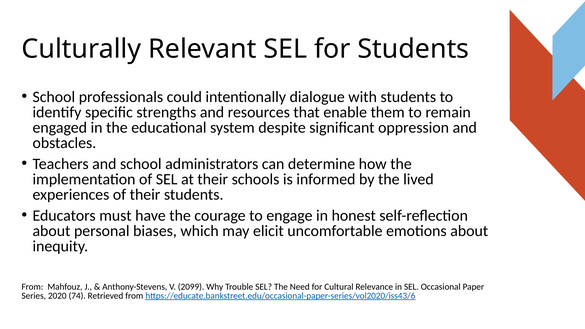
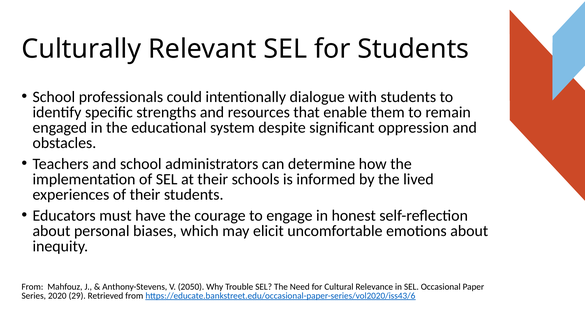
2099: 2099 -> 2050 (191, 287)
74: 74 -> 29 (77, 296)
